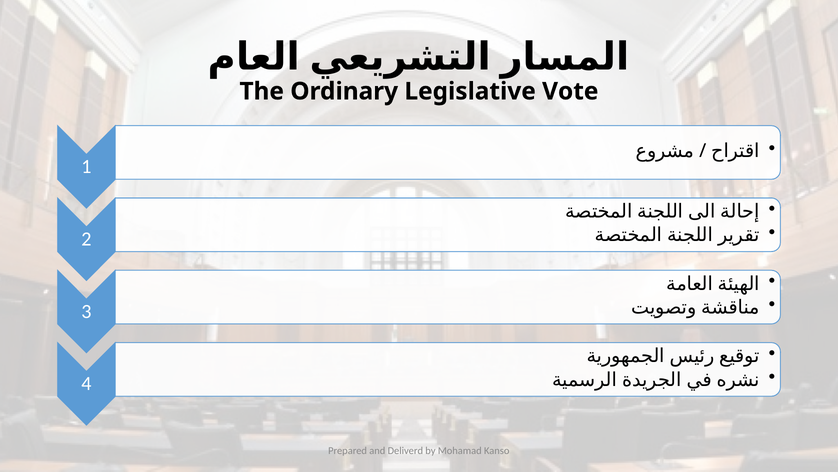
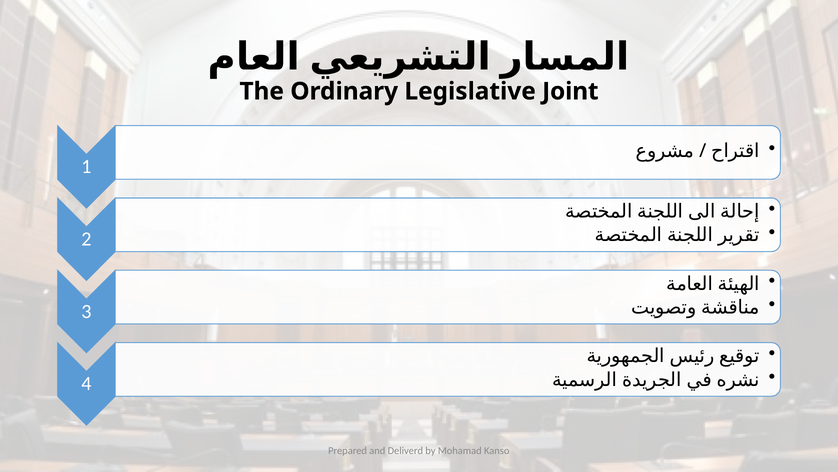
Vote: Vote -> Joint (570, 91)
